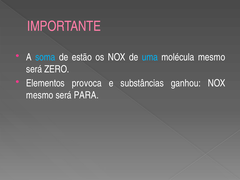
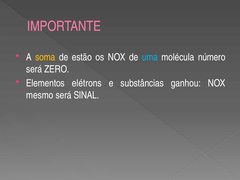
soma colour: light blue -> yellow (45, 57)
molécula mesmo: mesmo -> número (212, 57)
provoca: provoca -> elétrons (87, 83)
PARA: PARA -> SINAL (86, 95)
